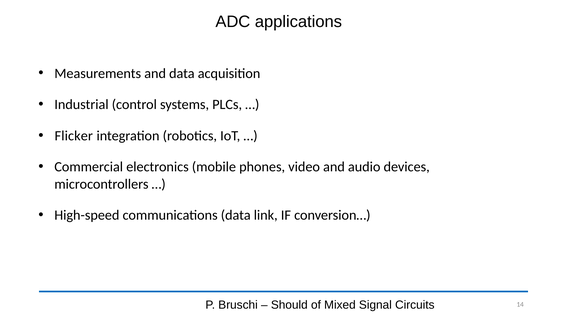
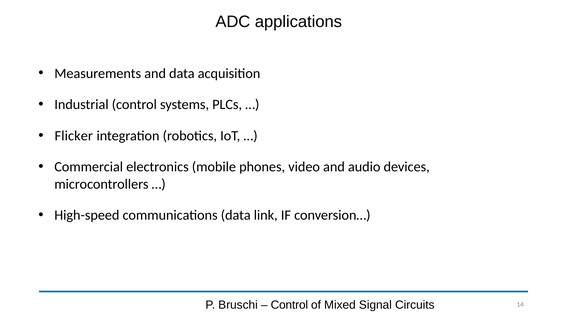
Should: Should -> Control (289, 305)
